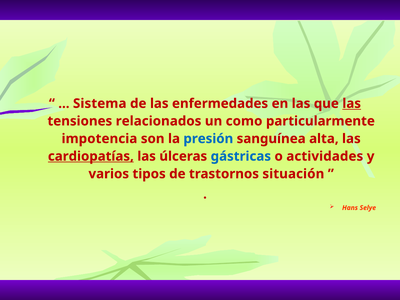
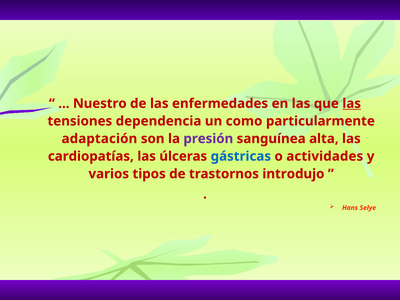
Sistema: Sistema -> Nuestro (100, 104)
relacionados: relacionados -> dependencia (159, 121)
impotencia: impotencia -> adaptación (99, 139)
presión colour: blue -> purple (208, 139)
cardiopatías underline: present -> none (91, 156)
situación: situación -> introdujo (293, 174)
